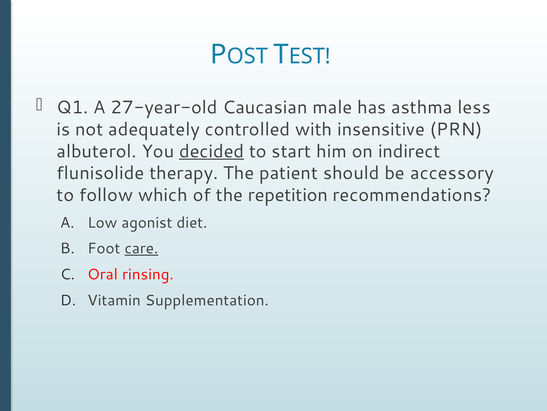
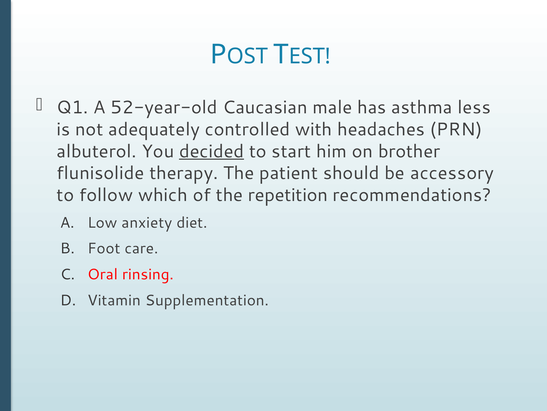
27-year-old: 27-year-old -> 52-year-old (164, 107)
insensitive: insensitive -> headaches (381, 129)
indirect: indirect -> brother (409, 151)
agonist: agonist -> anxiety (147, 222)
care underline: present -> none (141, 248)
